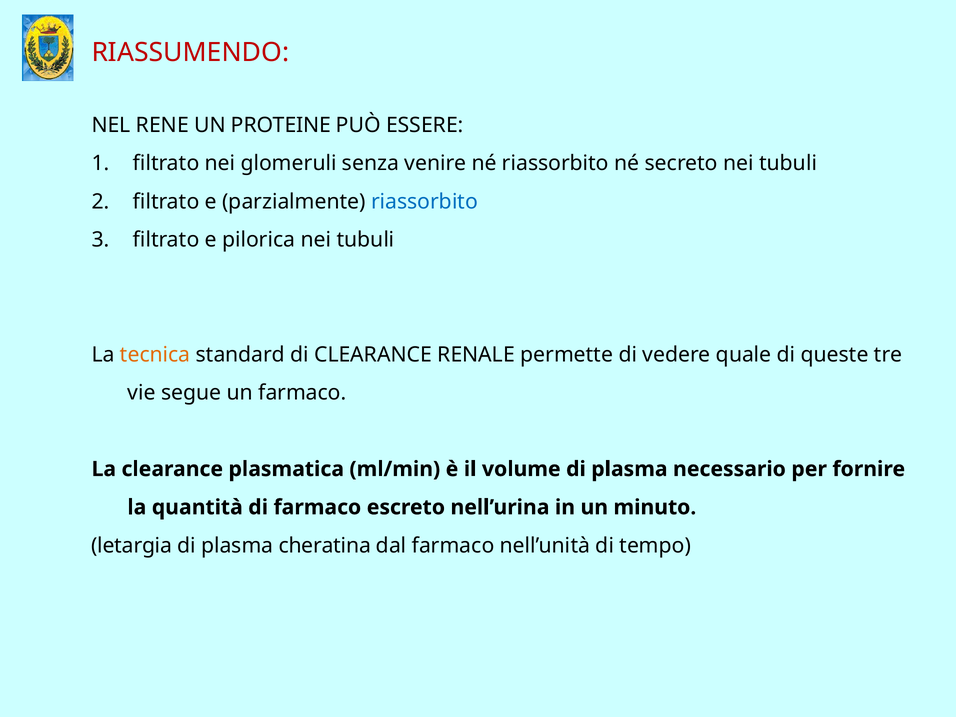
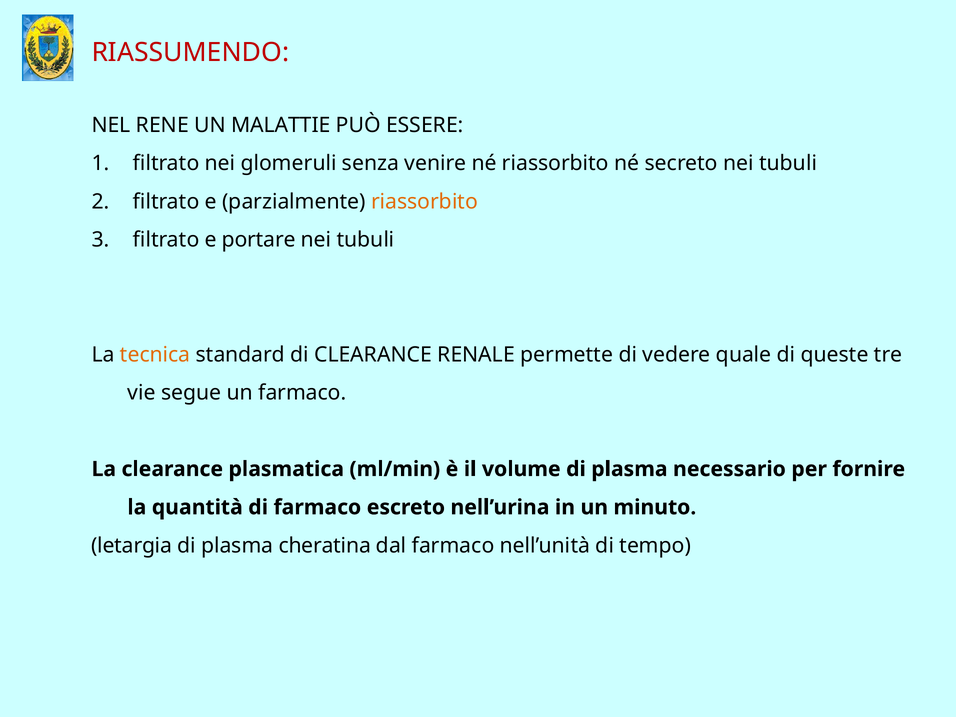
PROTEINE: PROTEINE -> MALATTIE (281, 125)
riassorbito colour: blue -> orange (425, 202)
pilorica: pilorica -> portare (259, 240)
